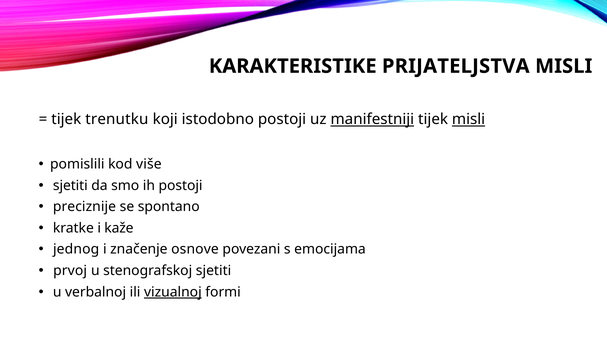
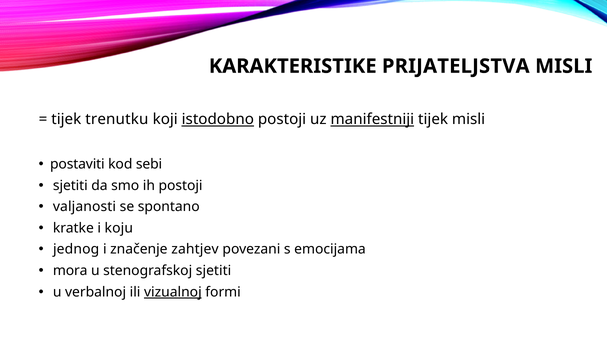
istodobno underline: none -> present (218, 120)
misli underline: present -> none (469, 120)
pomislili: pomislili -> postaviti (77, 164)
više: više -> sebi (149, 164)
preciznije: preciznije -> valjanosti (84, 207)
kaže: kaže -> koju (119, 228)
osnove: osnove -> zahtjev (195, 250)
prvoj: prvoj -> mora (70, 271)
